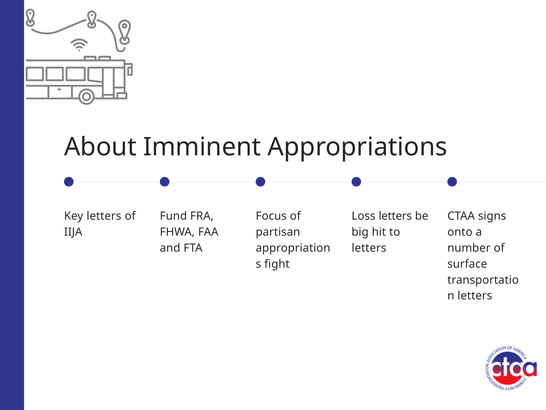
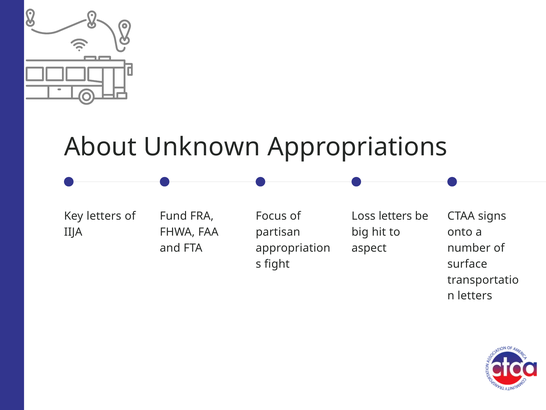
Imminent: Imminent -> Unknown (202, 147)
letters: letters -> aspect (369, 248)
